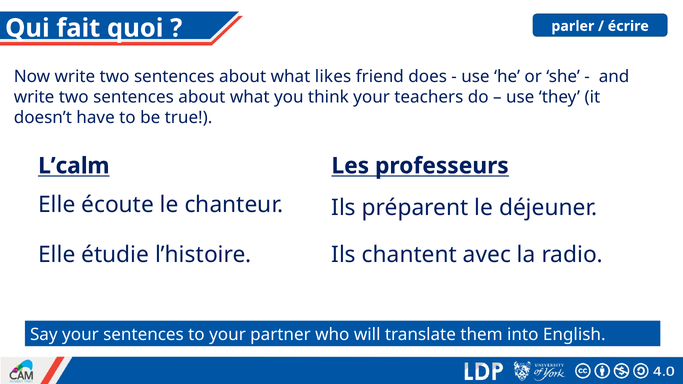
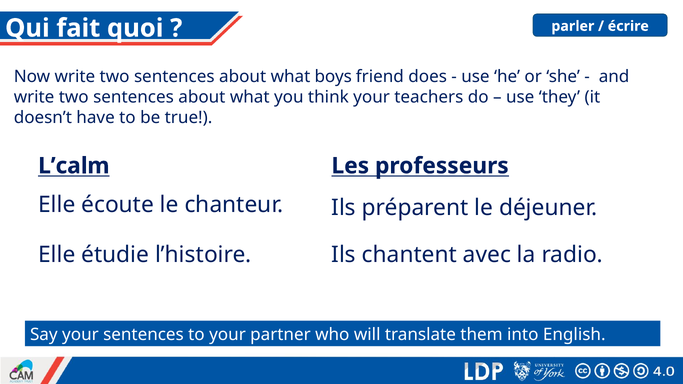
likes: likes -> boys (333, 77)
